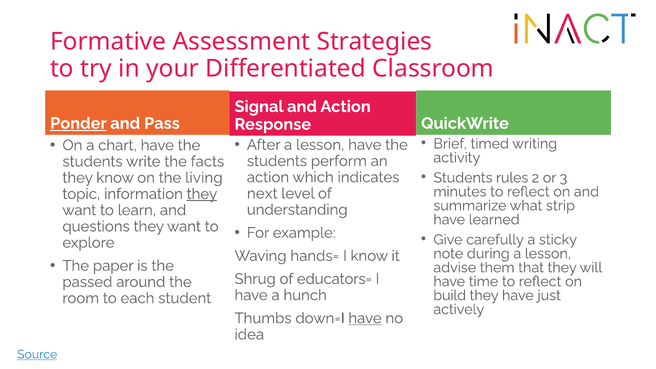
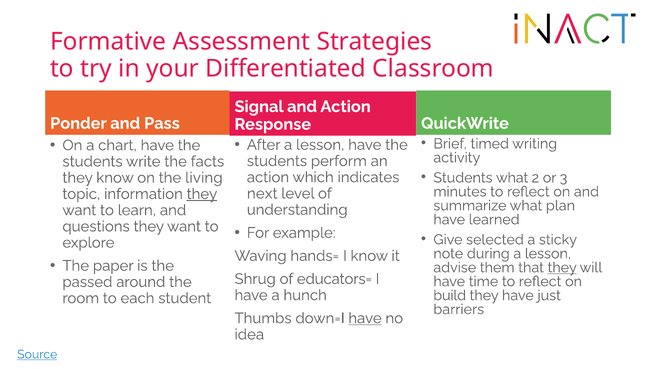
Ponder underline: present -> none (78, 123)
Students rules: rules -> what (512, 178)
strip: strip -> plan (560, 206)
carefully: carefully -> selected (495, 240)
they underline: none -> present (562, 268)
actively: actively -> barriers (459, 309)
